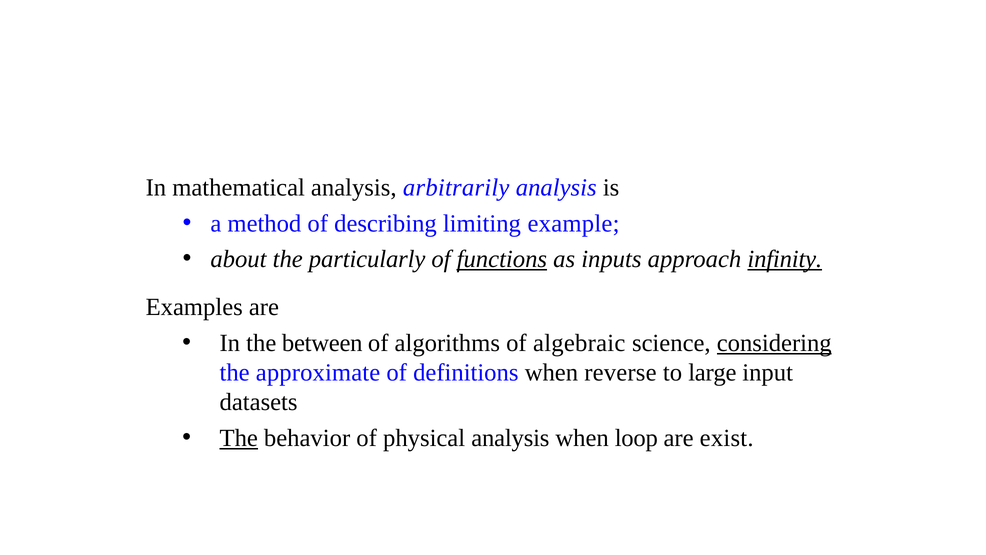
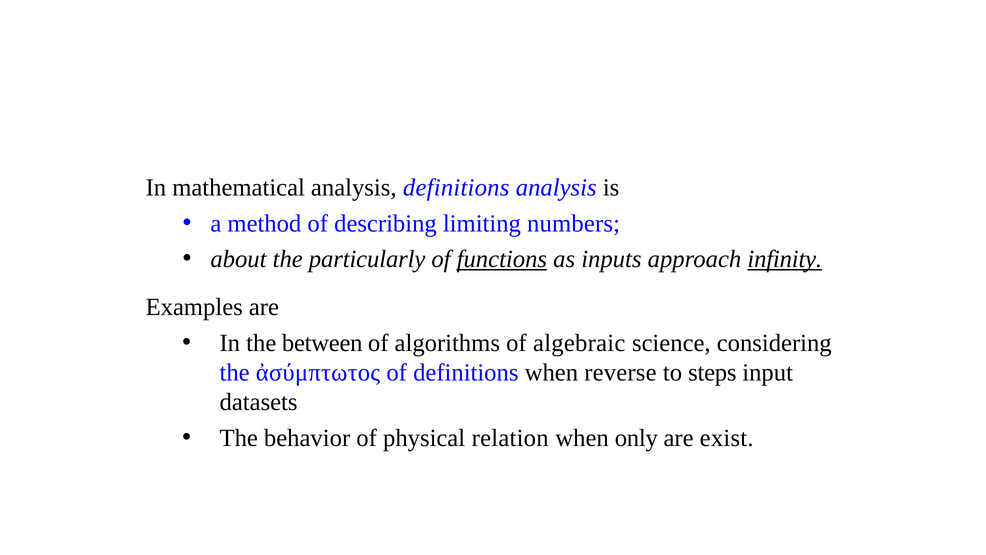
analysis arbitrarily: arbitrarily -> definitions (456, 188)
example: example -> numbers (574, 223)
considering underline: present -> none (774, 343)
approximate: approximate -> ἀσύμπτωτος (318, 372)
large: large -> steps (712, 372)
The underline: present -> none (239, 438)
physical analysis: analysis -> relation (510, 438)
loop: loop -> only (636, 438)
